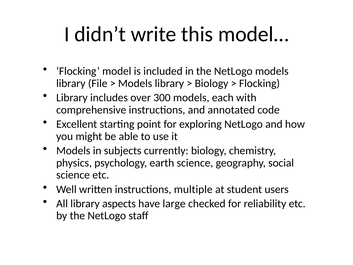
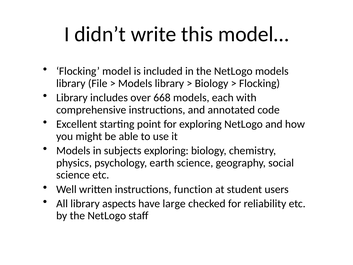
300: 300 -> 668 (162, 98)
subjects currently: currently -> exploring (166, 150)
multiple: multiple -> function (193, 189)
